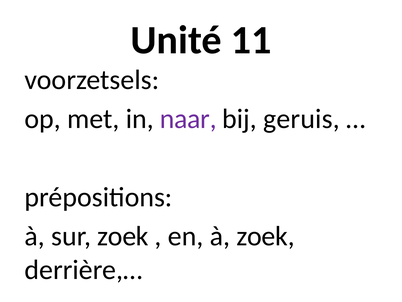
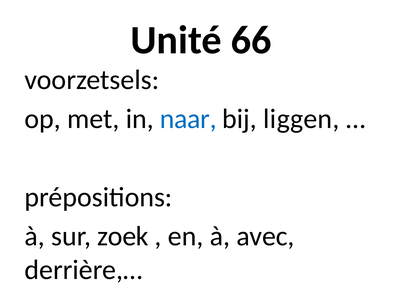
11: 11 -> 66 (251, 40)
naar colour: purple -> blue (188, 119)
geruis: geruis -> liggen (301, 119)
à zoek: zoek -> avec (265, 236)
